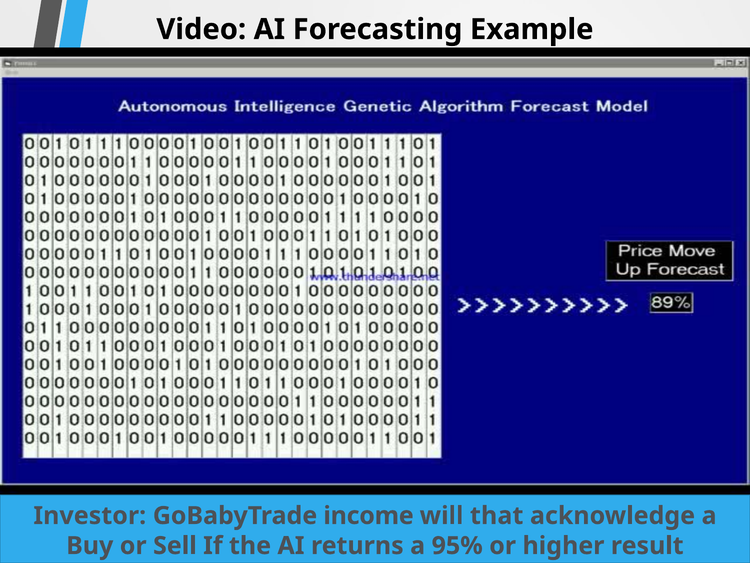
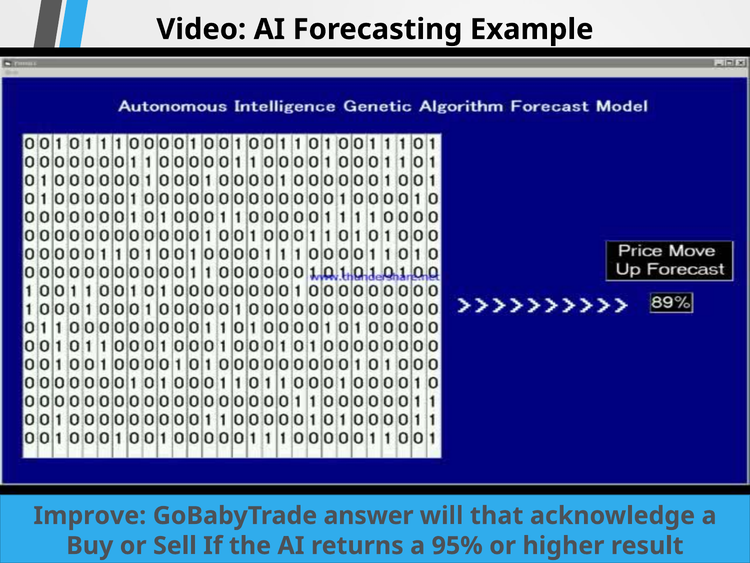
Investor: Investor -> Improve (90, 515)
income: income -> answer (369, 515)
